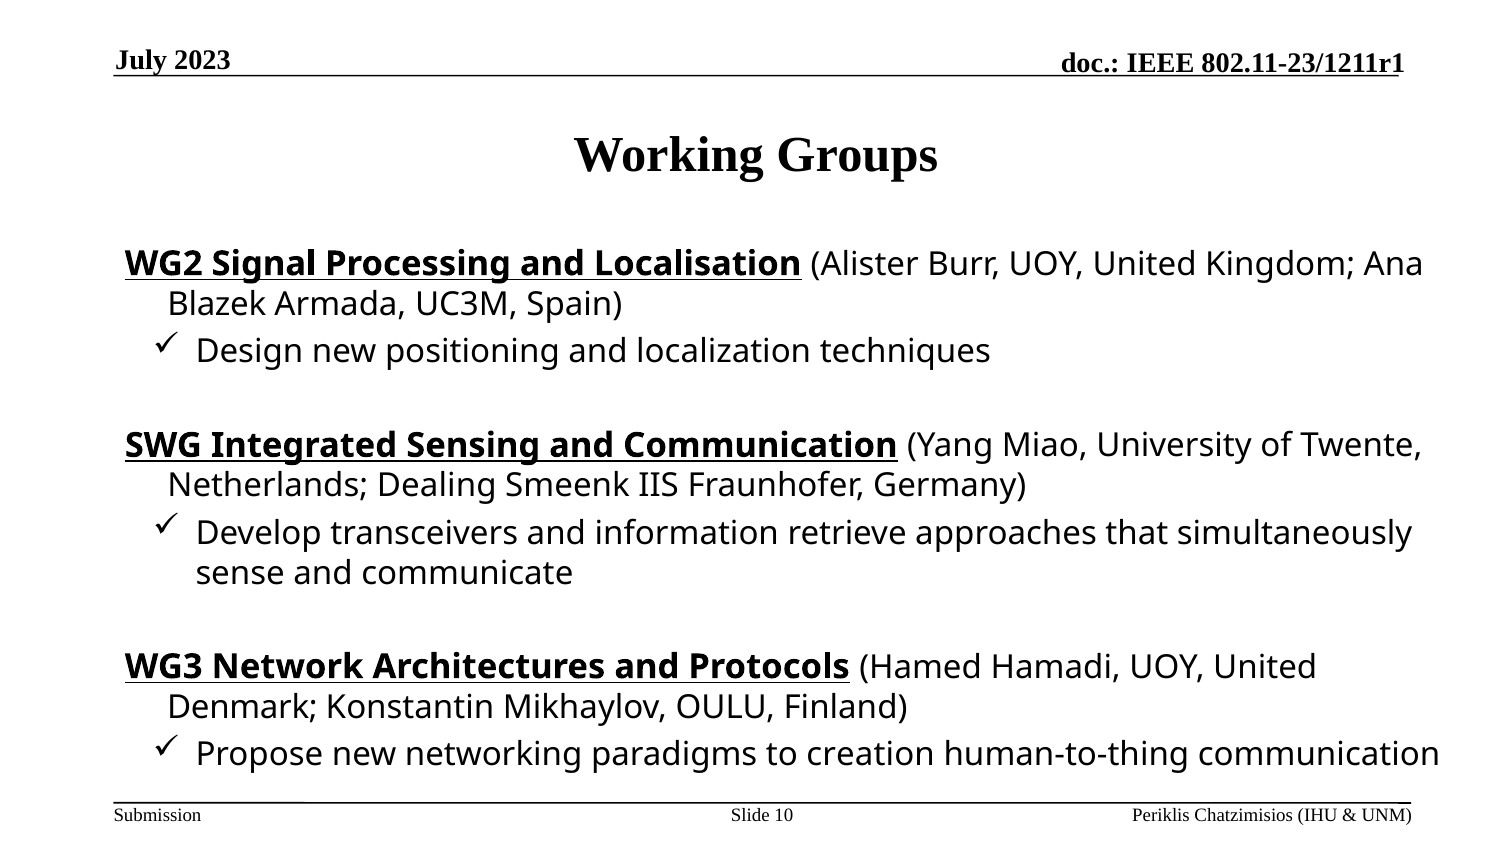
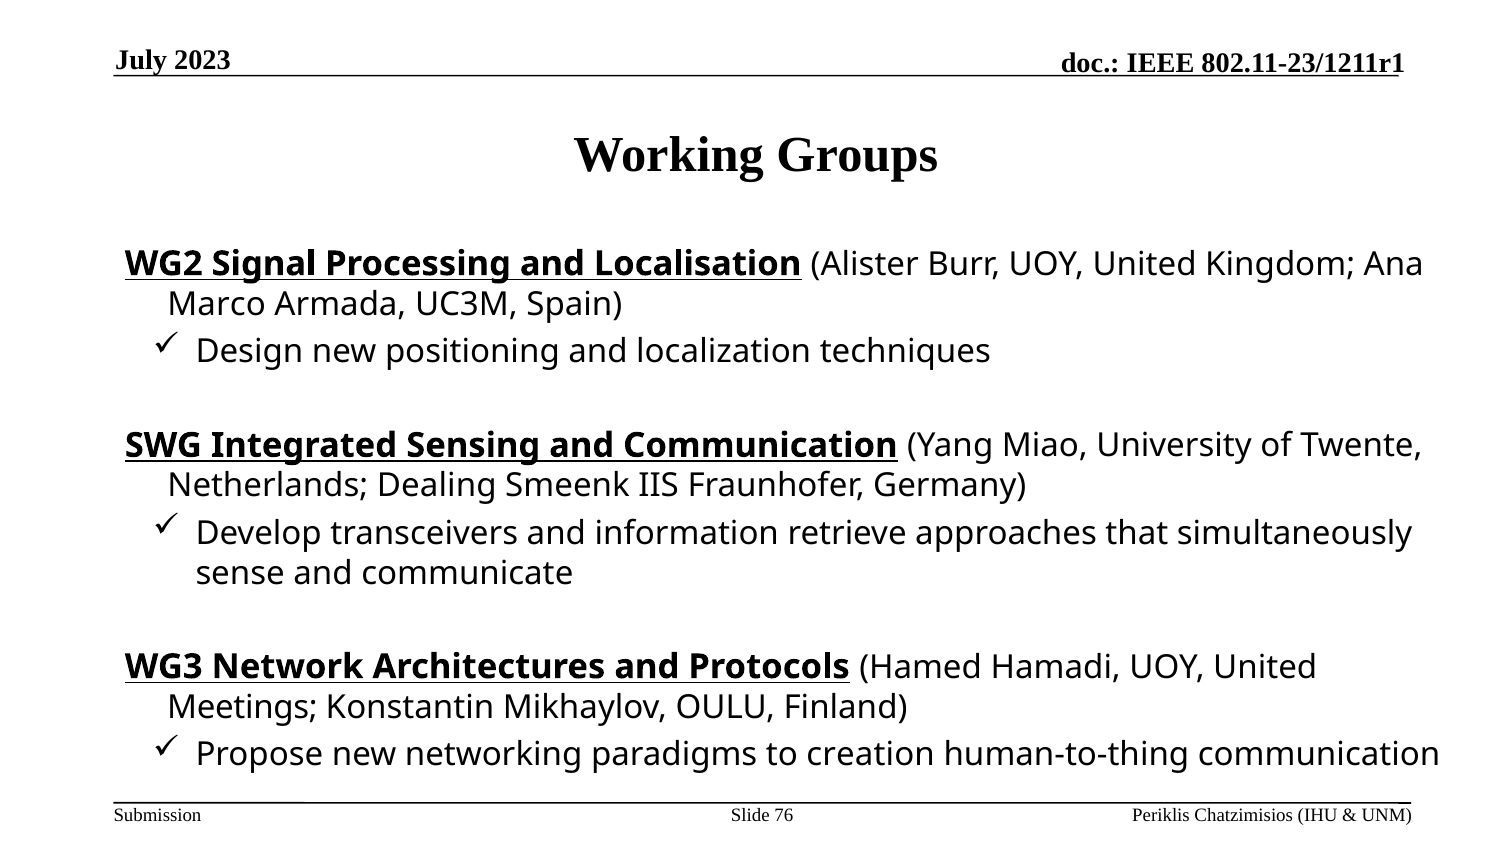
Blazek: Blazek -> Marco (217, 304)
Denmark: Denmark -> Meetings (242, 708)
10: 10 -> 76 (784, 816)
